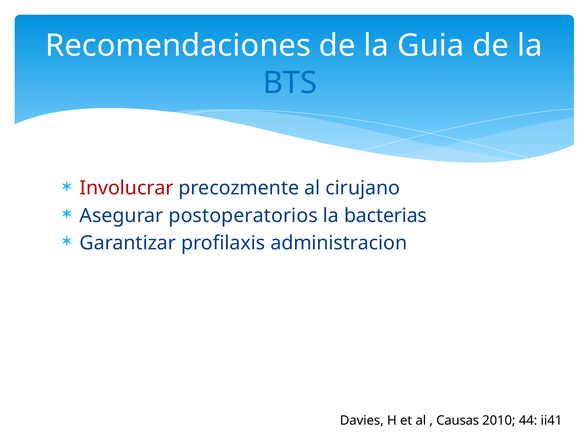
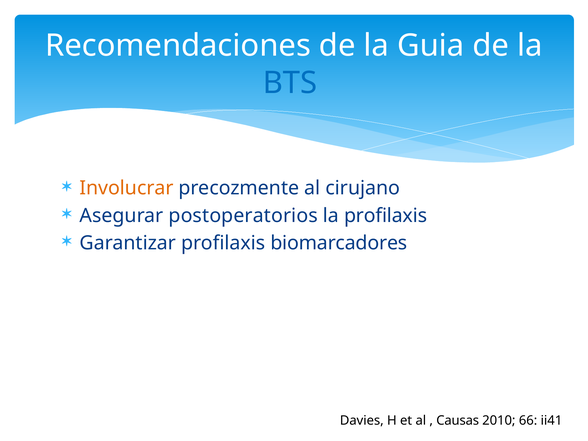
Involucrar colour: red -> orange (127, 188)
la bacterias: bacterias -> profilaxis (386, 216)
administracion: administracion -> biomarcadores (339, 243)
44: 44 -> 66 (528, 420)
